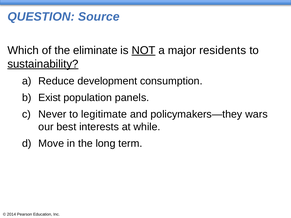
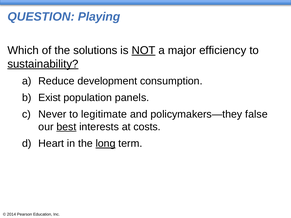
Source: Source -> Playing (99, 17)
eliminate: eliminate -> solutions (95, 50)
residents: residents -> efficiency (223, 50)
wars: wars -> false (256, 114)
best underline: none -> present (66, 127)
while: while -> costs (147, 127)
Move: Move -> Heart (51, 144)
long underline: none -> present (106, 144)
